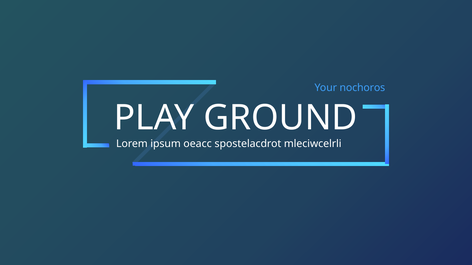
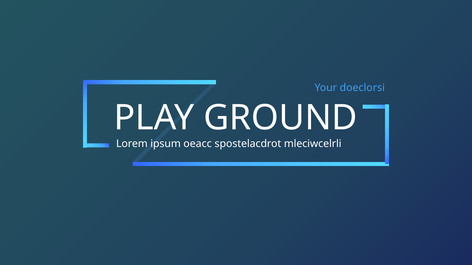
nochoros: nochoros -> doeclorsi (362, 88)
